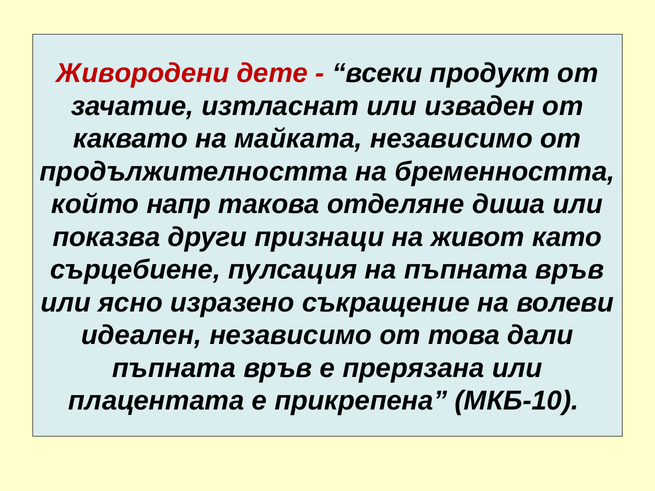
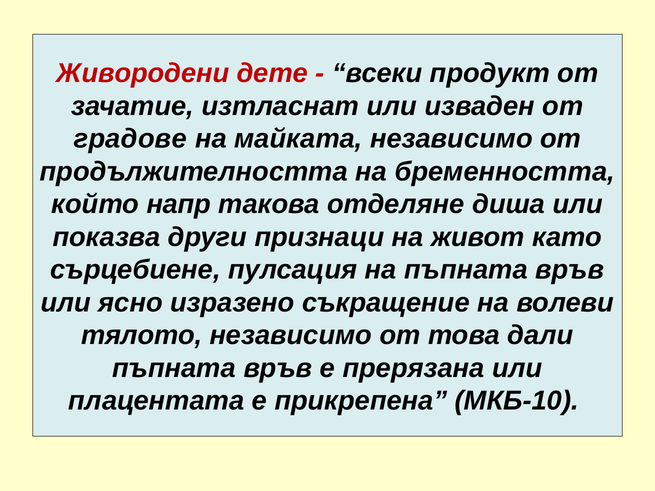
каквато: каквато -> градове (130, 139)
идеален: идеален -> тялото (142, 335)
